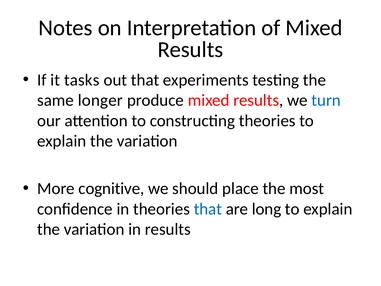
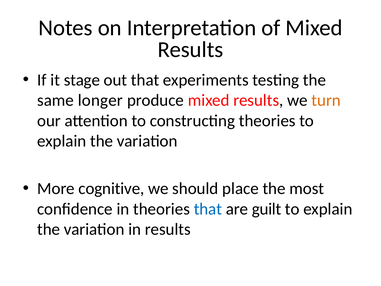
tasks: tasks -> stage (82, 80)
turn colour: blue -> orange (326, 100)
long: long -> guilt (267, 209)
